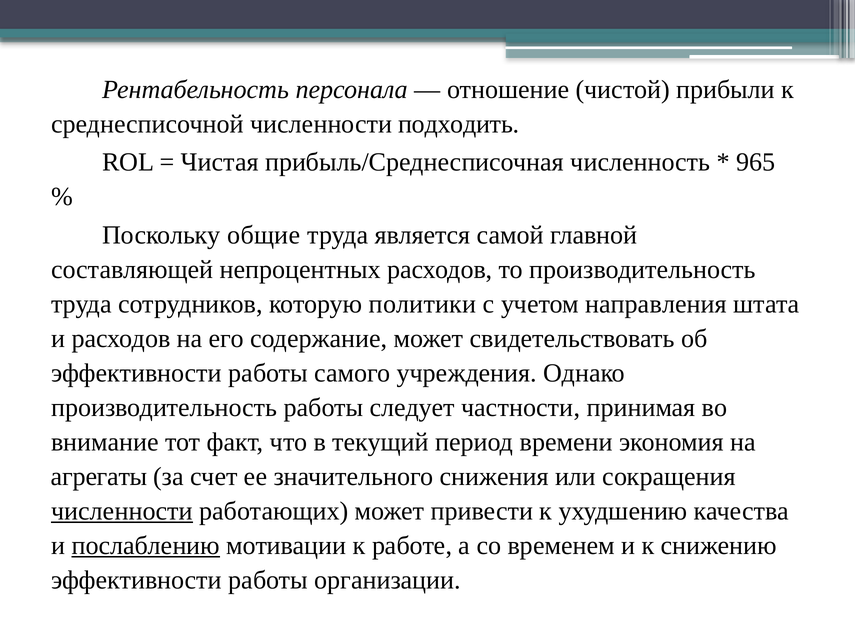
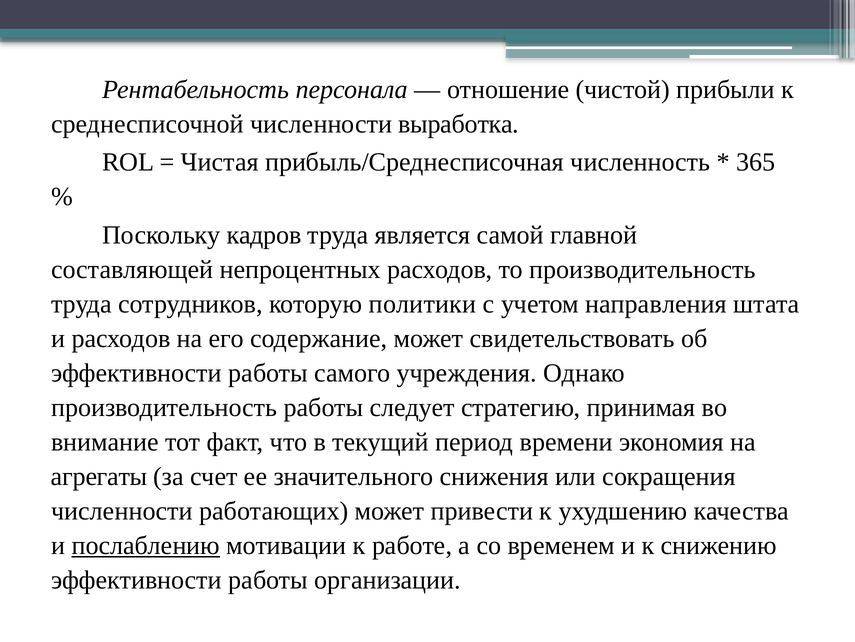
подходить: подходить -> выработка (459, 124)
965: 965 -> 365 (756, 162)
общие: общие -> кадров (264, 235)
частности: частности -> стратегию (521, 407)
численности underline: present -> none (122, 510)
